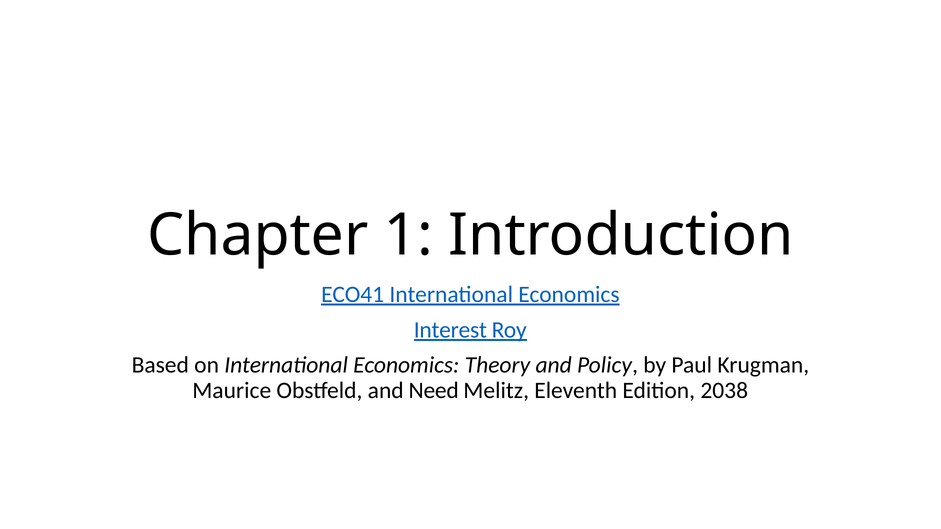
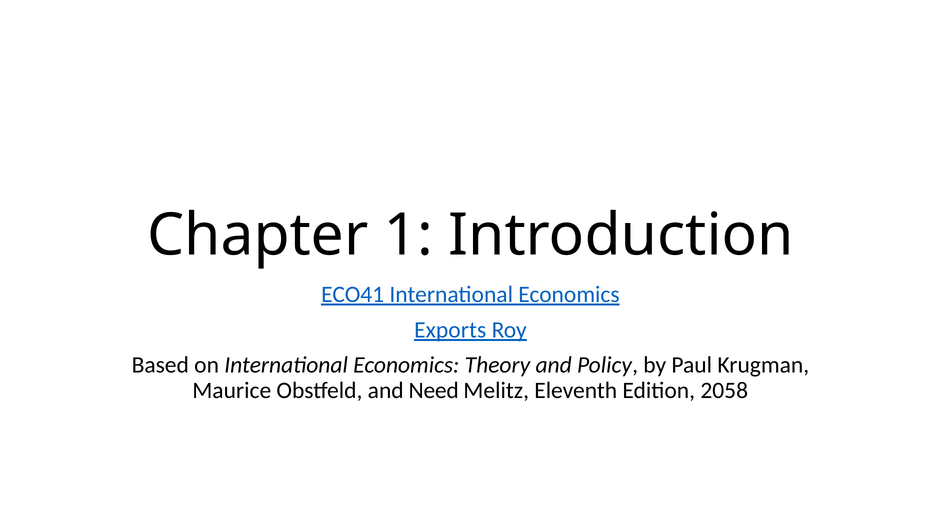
Interest: Interest -> Exports (450, 330)
2038: 2038 -> 2058 (724, 391)
